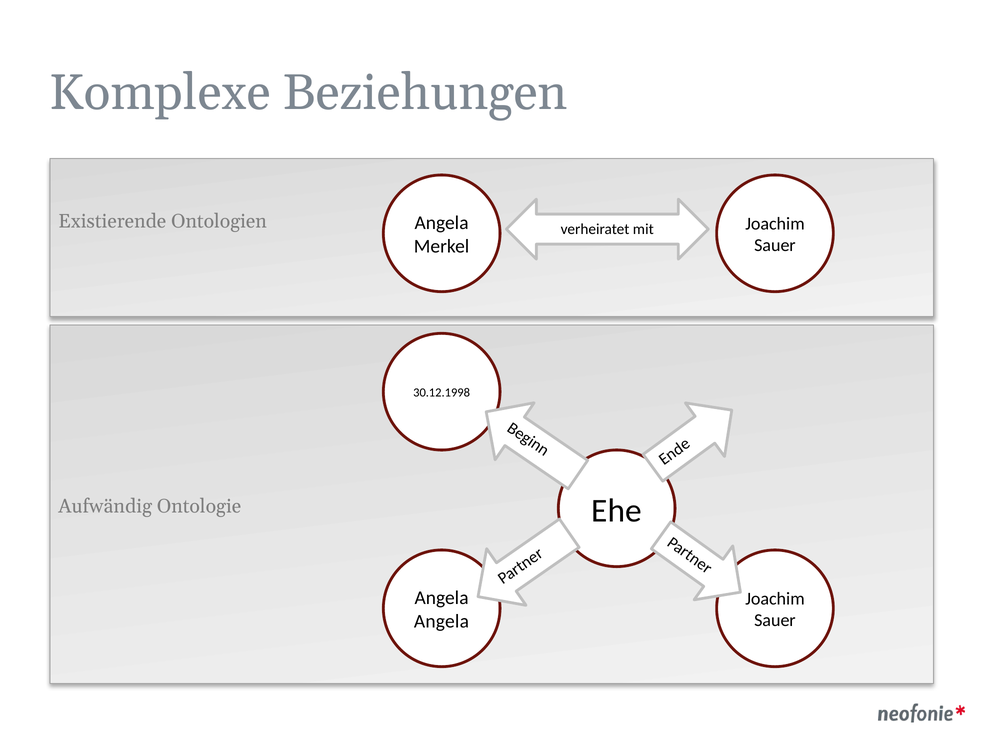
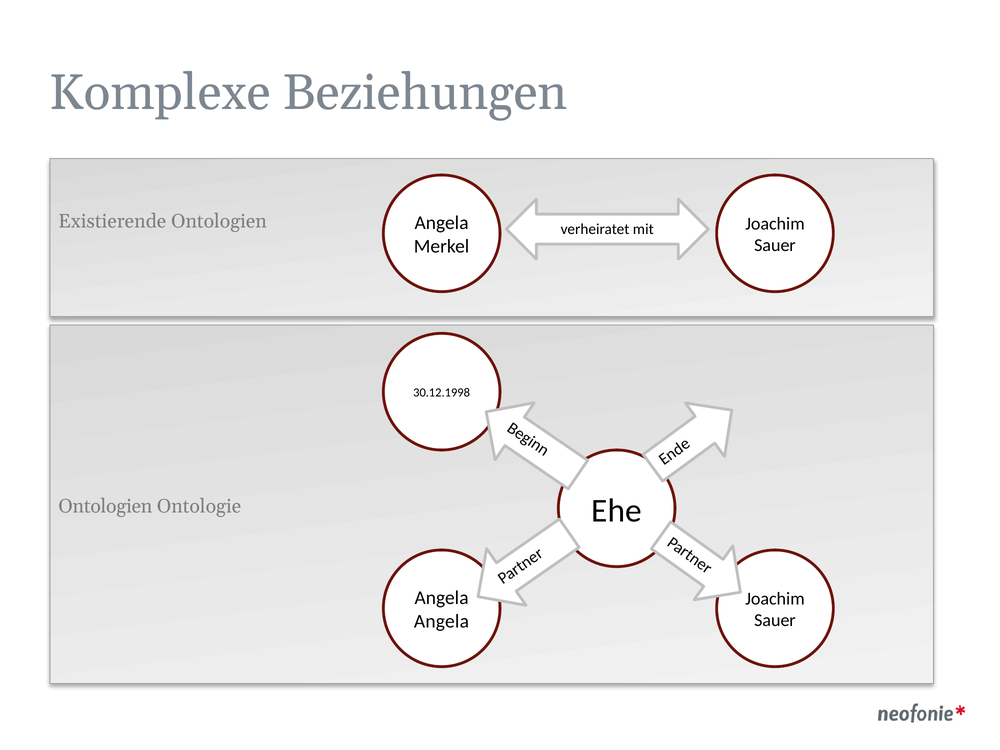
Aufwändig: Aufwändig -> Ontologien (105, 506)
